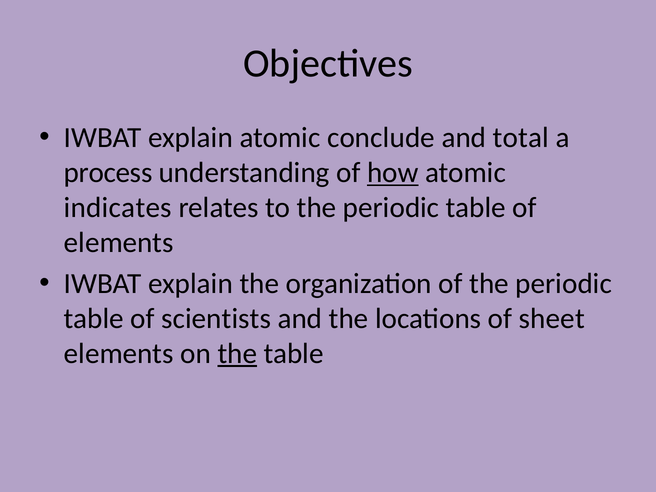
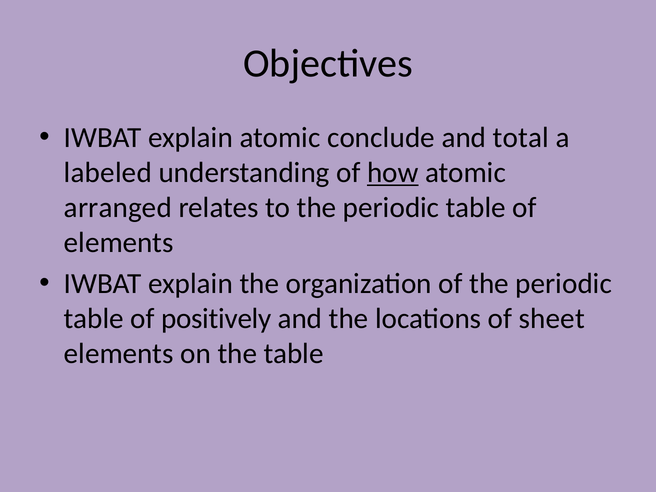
process: process -> labeled (108, 173)
indicates: indicates -> arranged (118, 208)
scientists: scientists -> positively (216, 318)
the underline: present -> none (237, 353)
